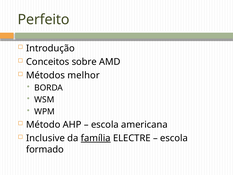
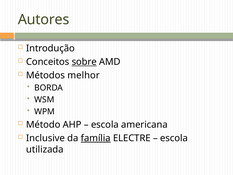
Perfeito: Perfeito -> Autores (44, 19)
sobre underline: none -> present (84, 62)
formado: formado -> utilizada (45, 149)
